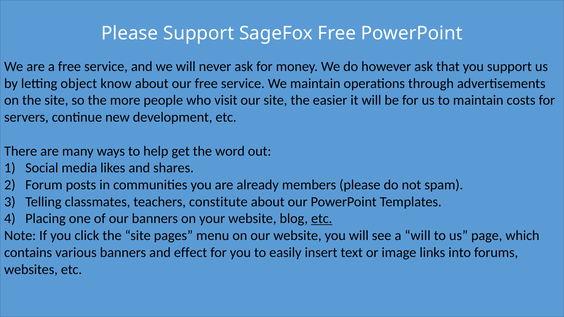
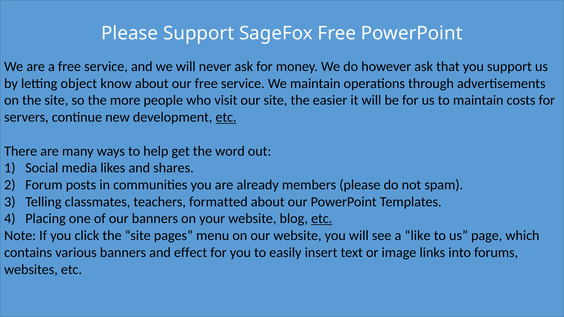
etc underline: none -> present (226, 117)
constitute: constitute -> formatted (218, 202)
a will: will -> like (418, 236)
